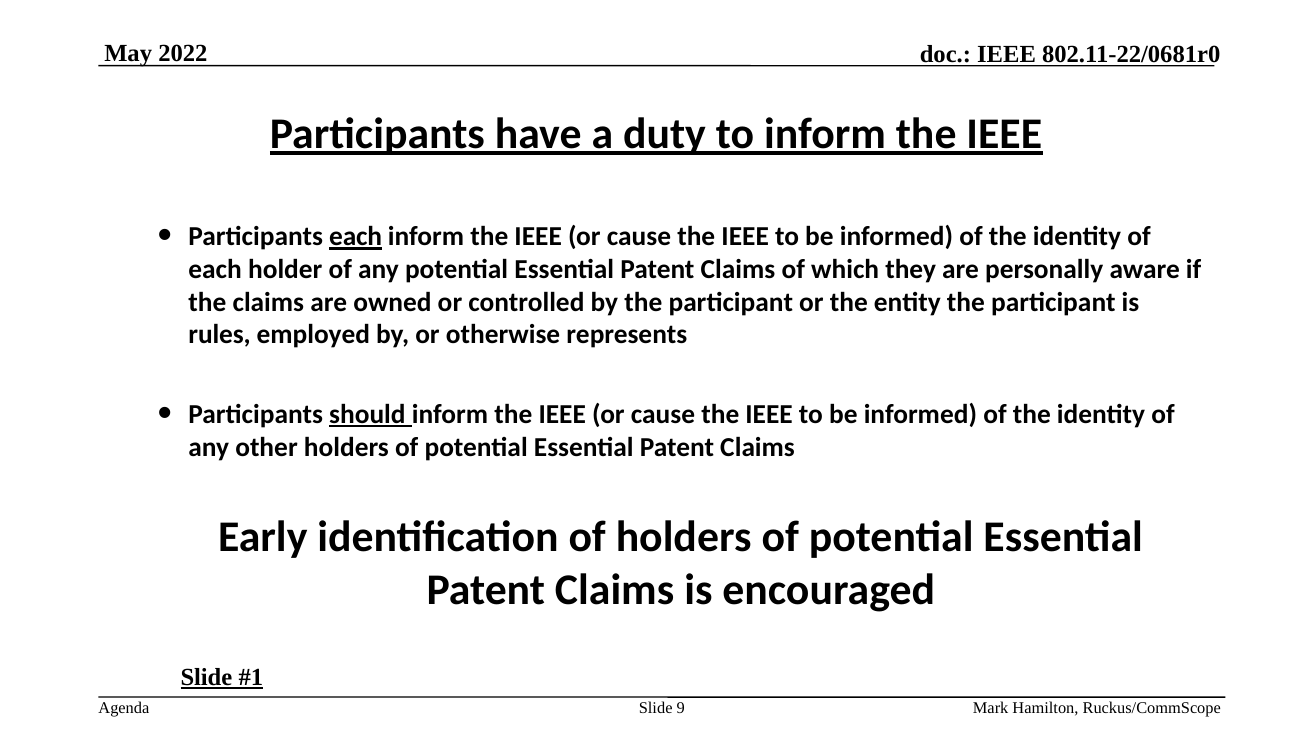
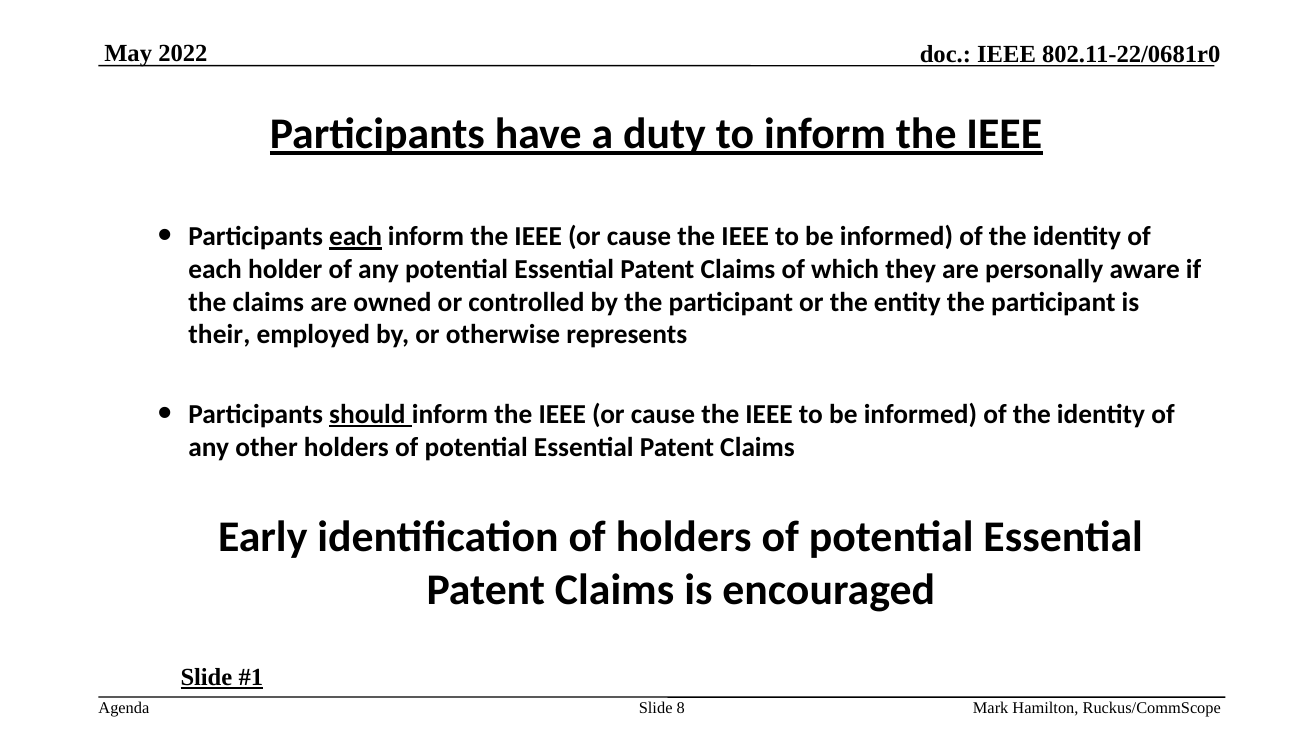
rules: rules -> their (219, 335)
9: 9 -> 8 (681, 708)
